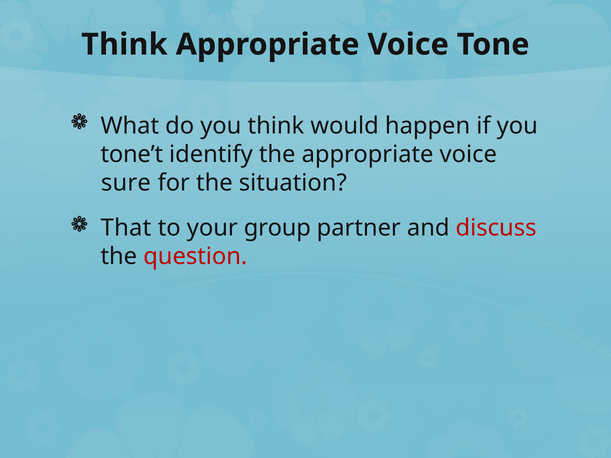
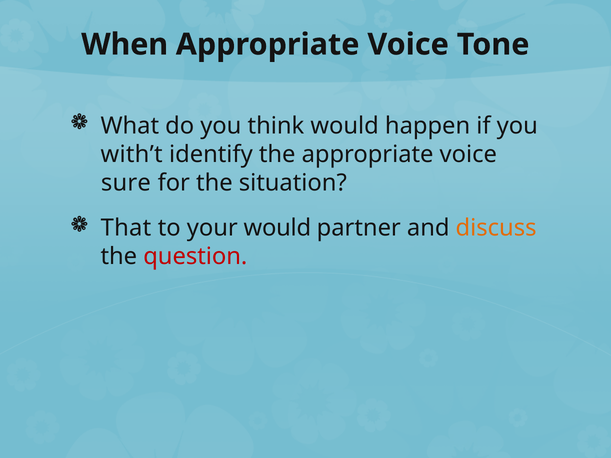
Think: Think -> When (125, 45)
tone’t: tone’t -> with’t (132, 154)
your group: group -> would (277, 228)
discuss colour: red -> orange (496, 228)
